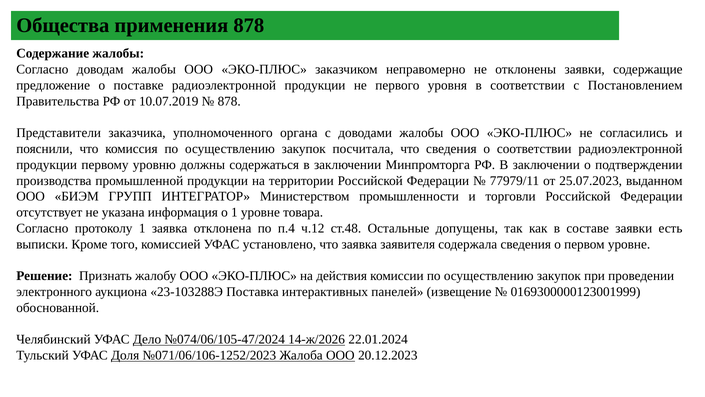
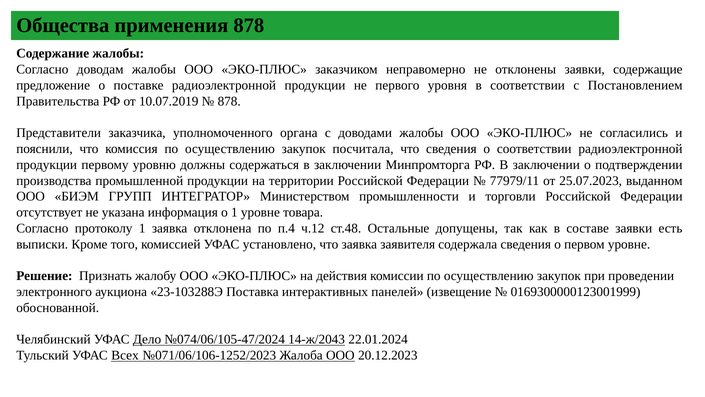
14-ж/2026: 14-ж/2026 -> 14-ж/2043 (317, 339)
Доля: Доля -> Всех (125, 355)
